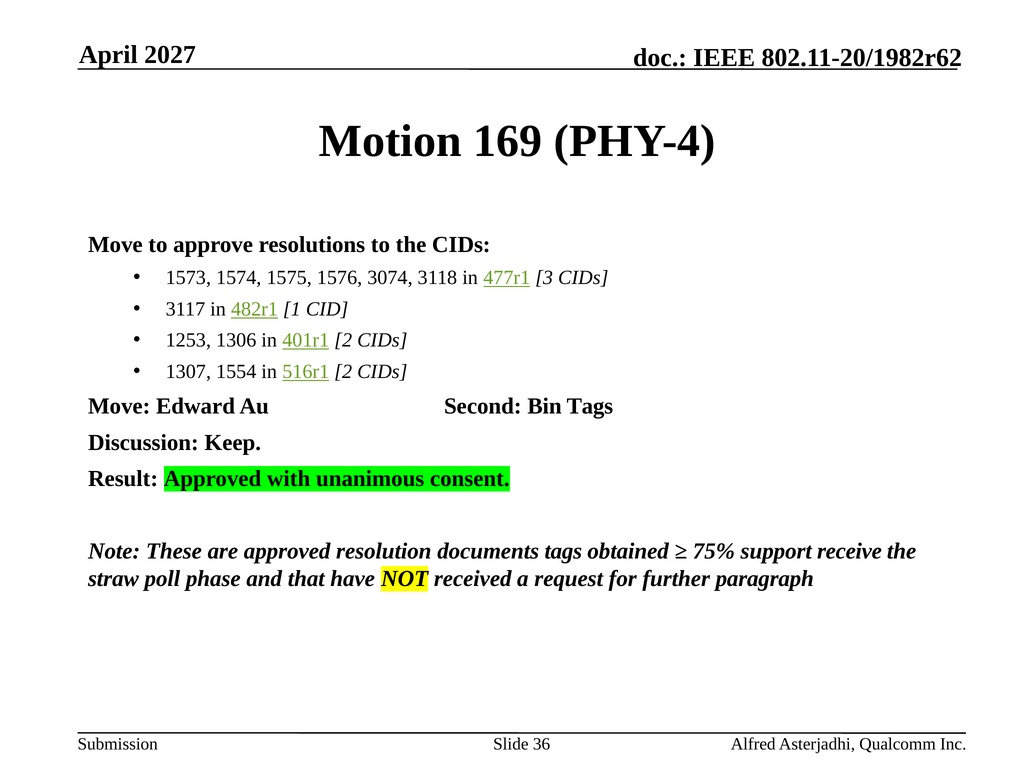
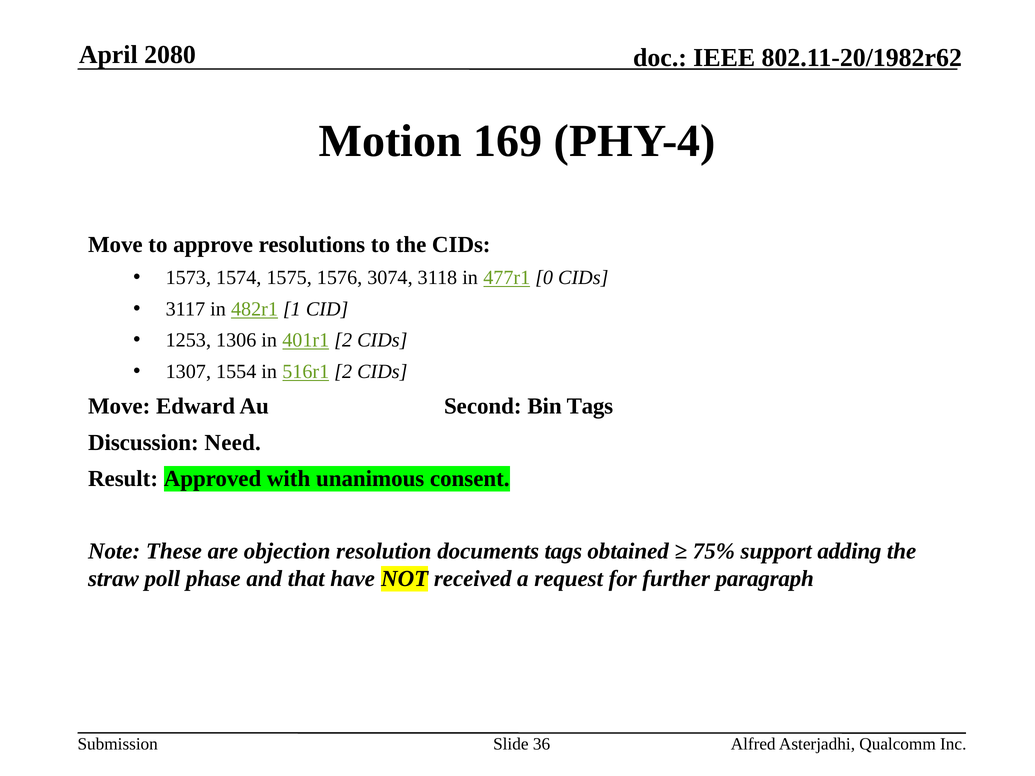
2027: 2027 -> 2080 (170, 55)
3: 3 -> 0 (544, 278)
Keep: Keep -> Need (233, 443)
are approved: approved -> objection (287, 551)
receive: receive -> adding (849, 551)
